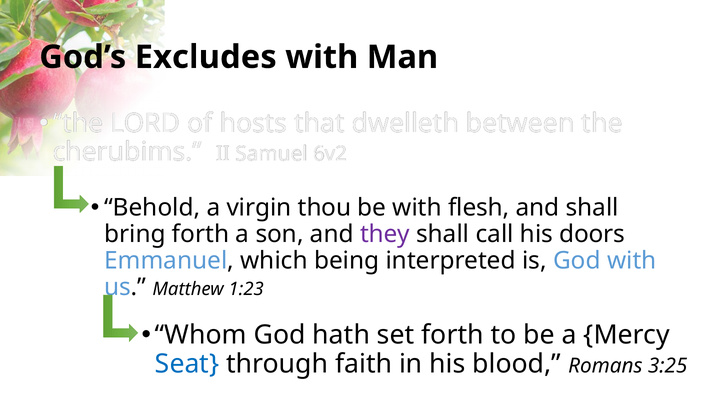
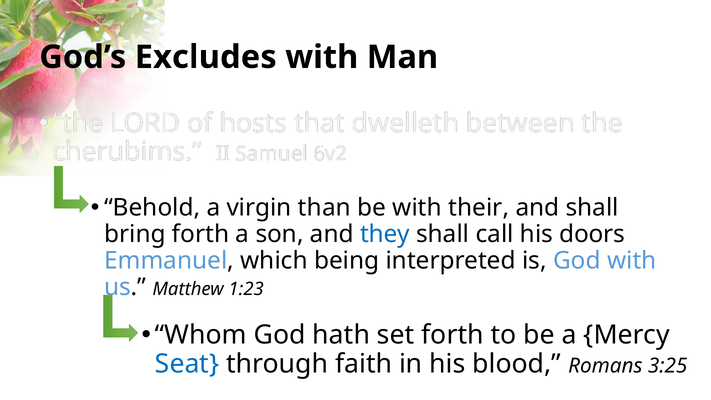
thou: thou -> than (324, 208)
flesh: flesh -> their (479, 208)
they colour: purple -> blue (385, 234)
